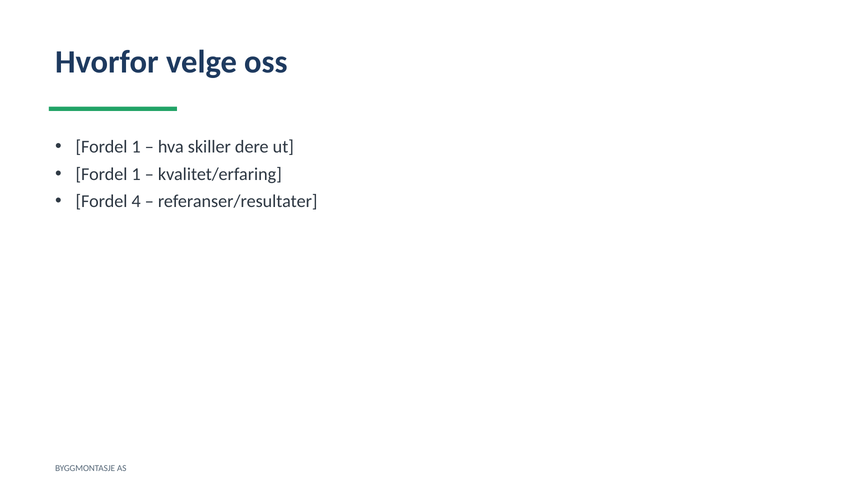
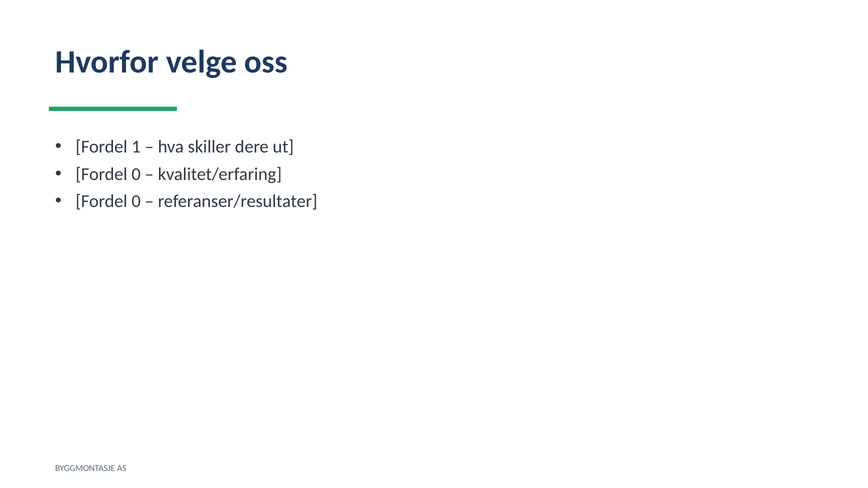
1: 1 -> 0 (136, 174)
4: 4 -> 0 (136, 201)
